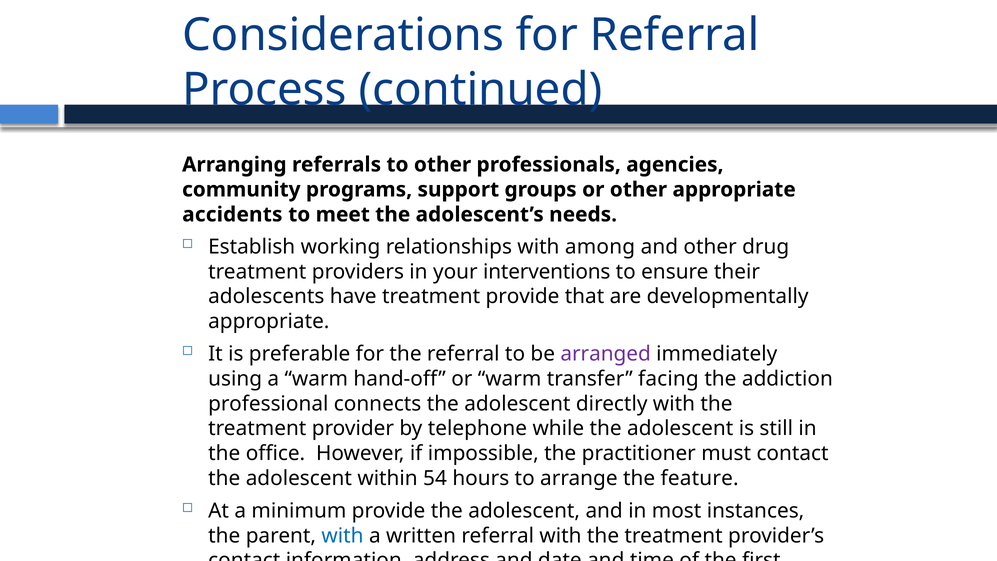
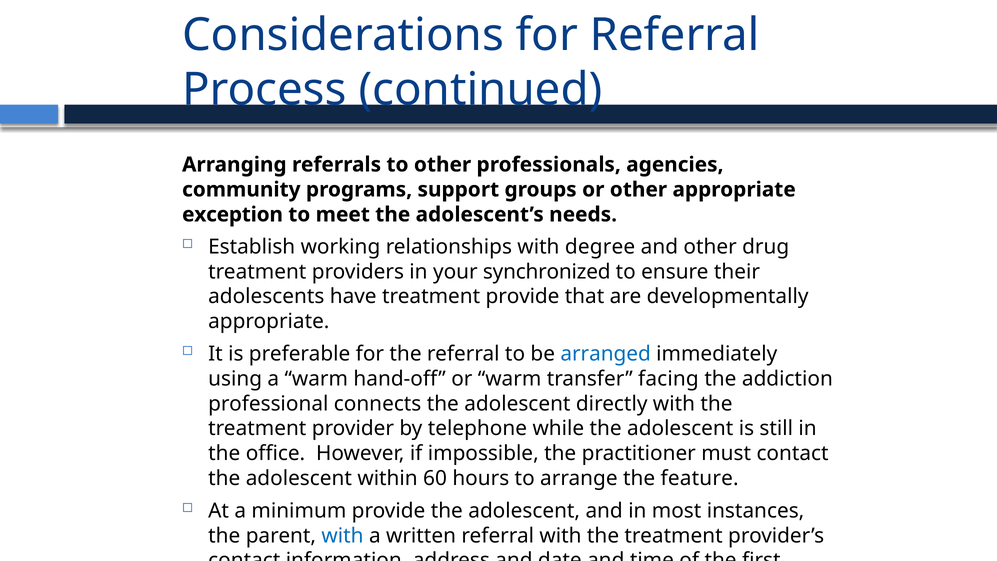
accidents: accidents -> exception (233, 214)
among: among -> degree (600, 247)
interventions: interventions -> synchronized (547, 272)
arranged colour: purple -> blue (606, 354)
54: 54 -> 60 (435, 478)
